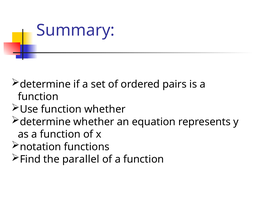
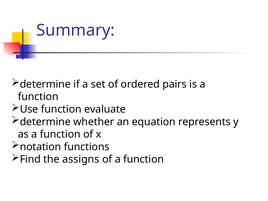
function whether: whether -> evaluate (105, 109)
parallel: parallel -> assigns (81, 159)
